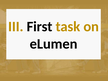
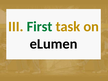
First colour: black -> green (40, 27)
